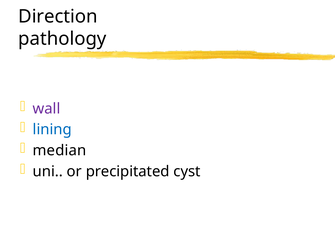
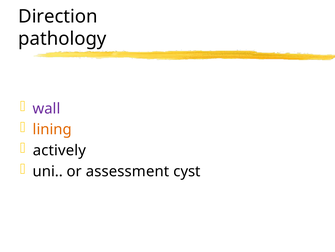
lining colour: blue -> orange (52, 129)
median: median -> actively (59, 150)
precipitated: precipitated -> assessment (128, 171)
